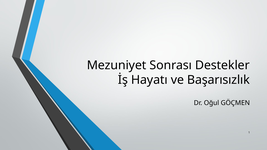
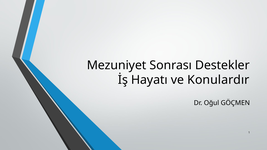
Başarısızlık: Başarısızlık -> Konulardır (218, 80)
